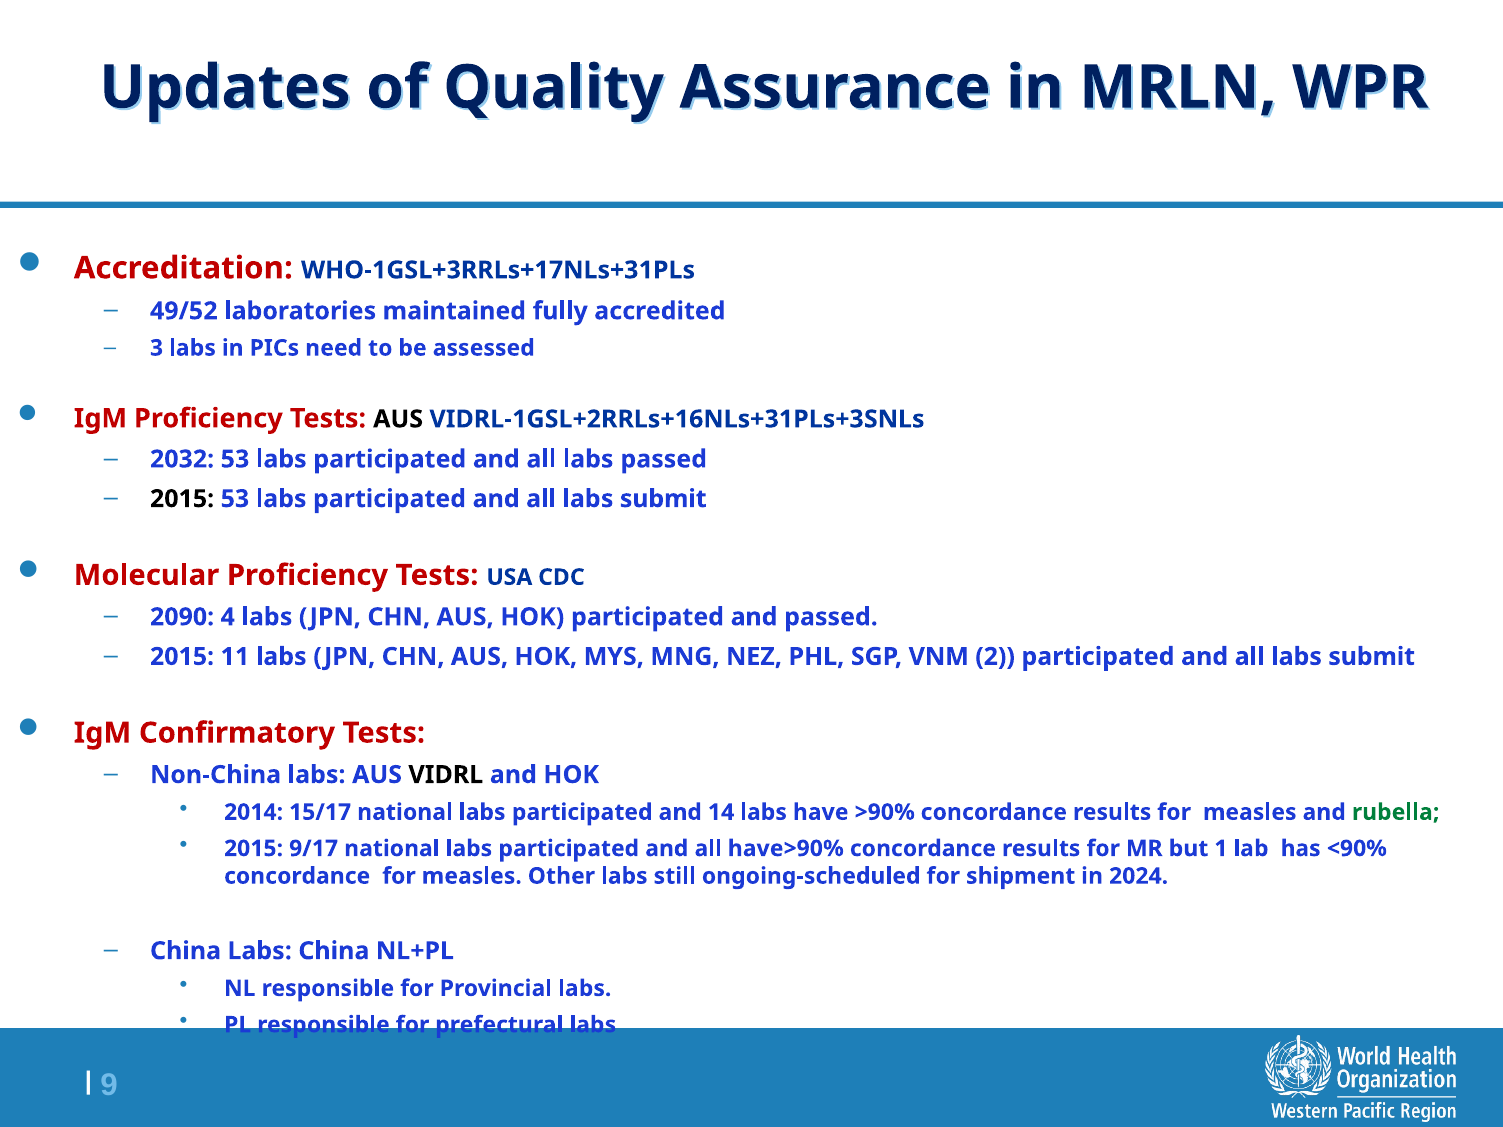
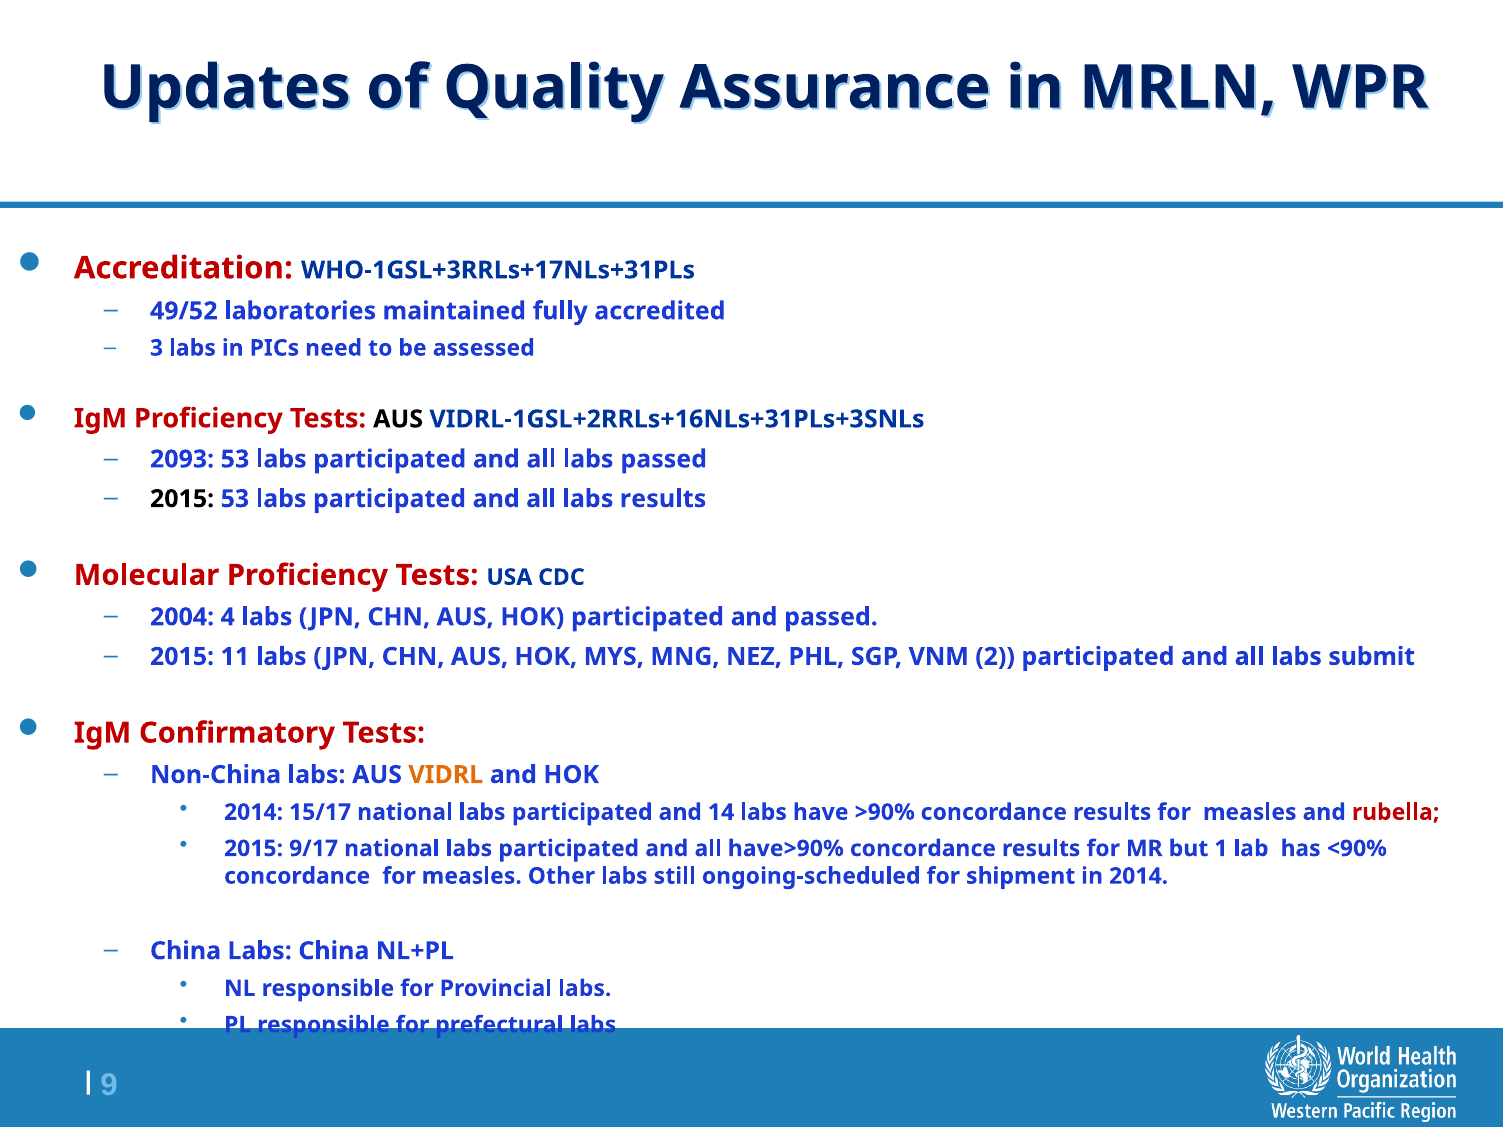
2032: 2032 -> 2093 (182, 459)
submit: submit -> results (663, 499)
2090: 2090 -> 2004 (182, 617)
VIDRL colour: black -> orange (446, 775)
rubella colour: green -> red (1396, 812)
in 2024: 2024 -> 2014 (1139, 876)
